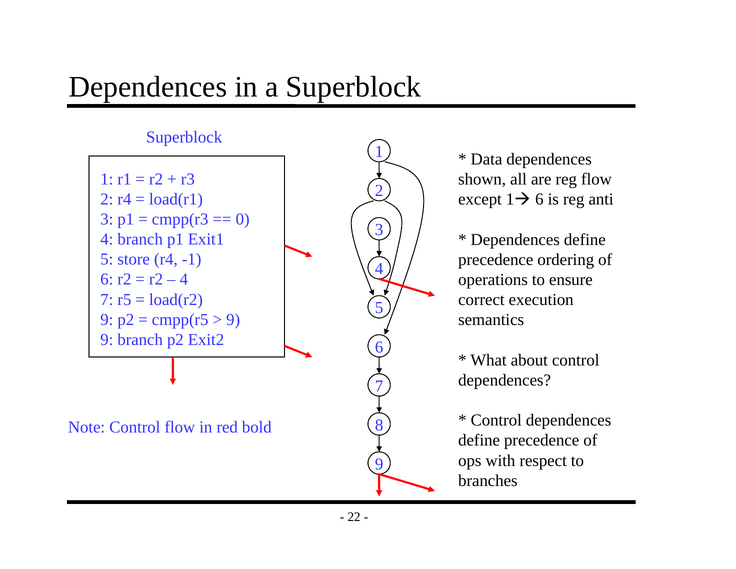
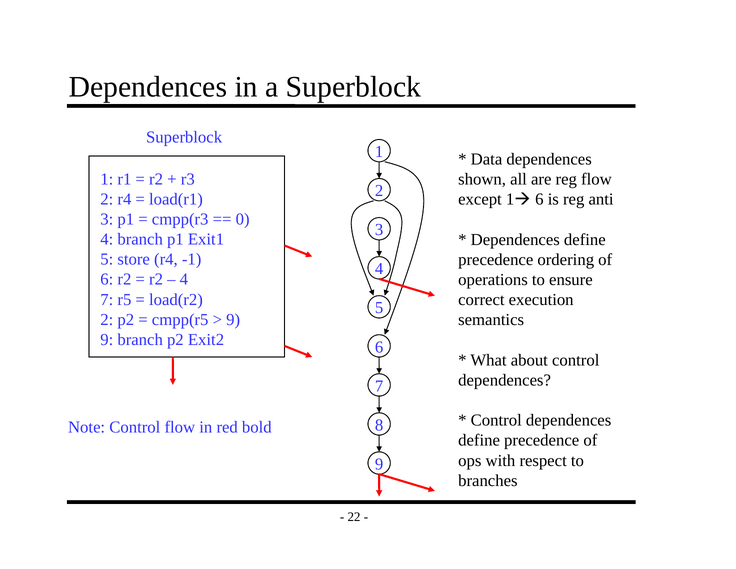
9: 9 -> 2 (107, 319)
